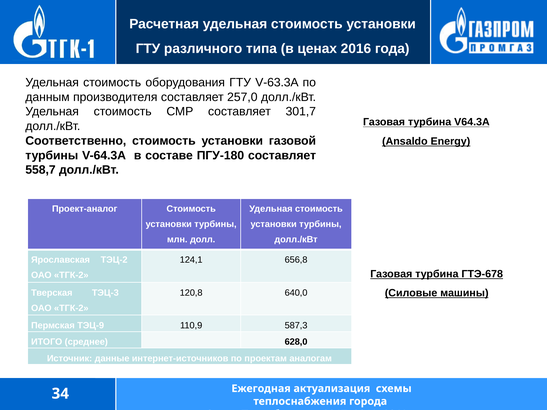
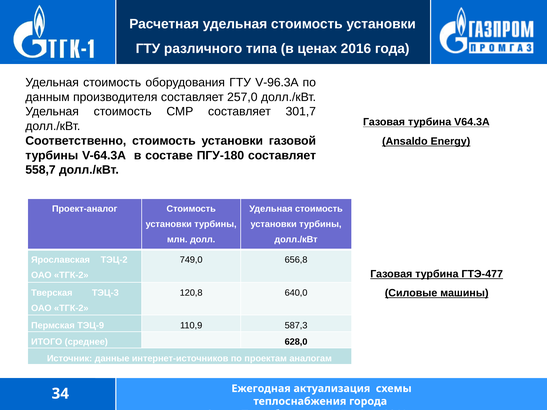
V-63.3А: V-63.3А -> V-96.3А (277, 83)
124,1: 124,1 -> 749,0 (191, 260)
ГТЭ-678: ГТЭ-678 -> ГТЭ-477 (482, 274)
